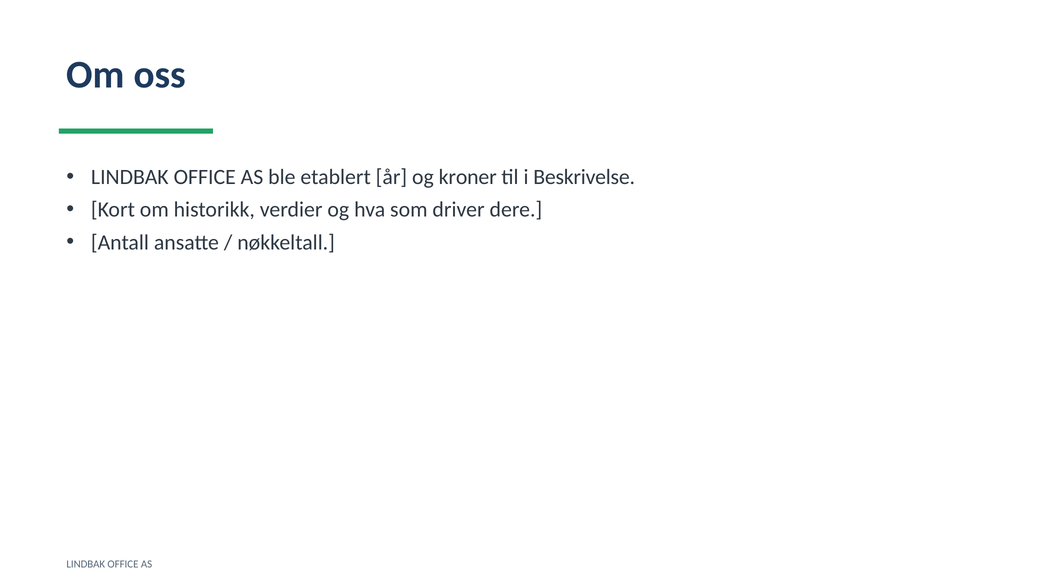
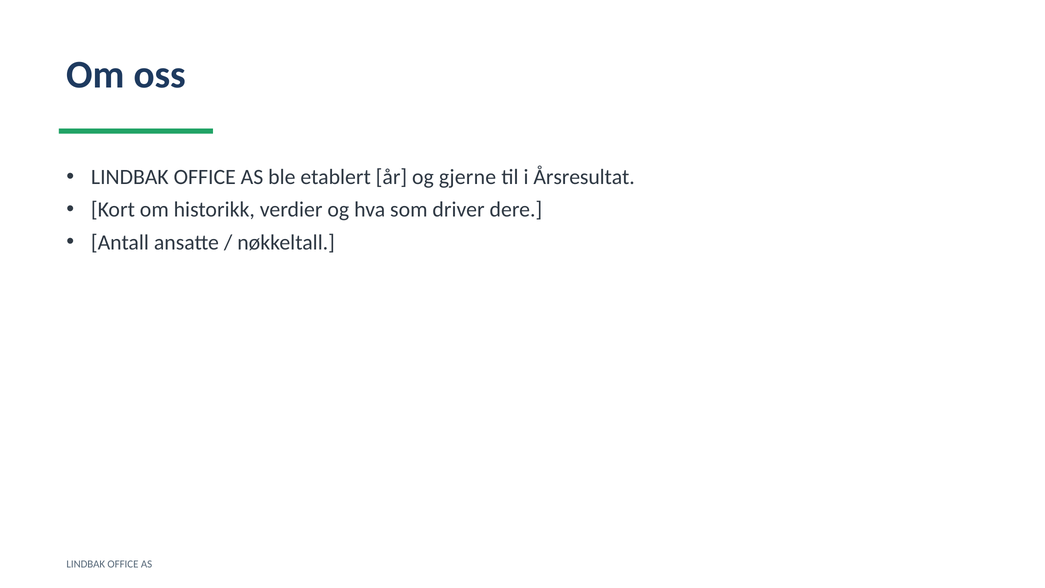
kroner: kroner -> gjerne (468, 177)
Beskrivelse: Beskrivelse -> Årsresultat (584, 177)
